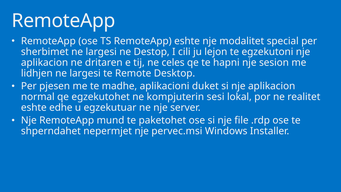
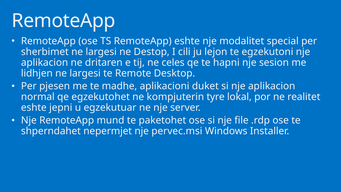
sesi: sesi -> tyre (216, 97)
edhe: edhe -> jepni (61, 108)
